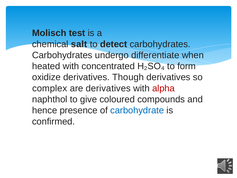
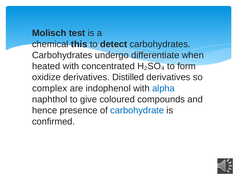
salt: salt -> this (79, 44)
Though: Though -> Distilled (128, 77)
are derivatives: derivatives -> indophenol (108, 88)
alpha colour: red -> blue (163, 88)
